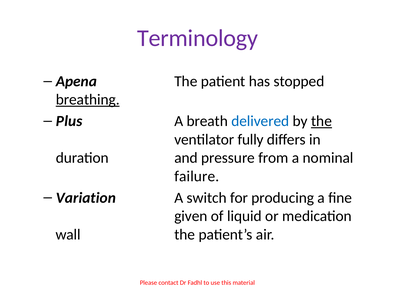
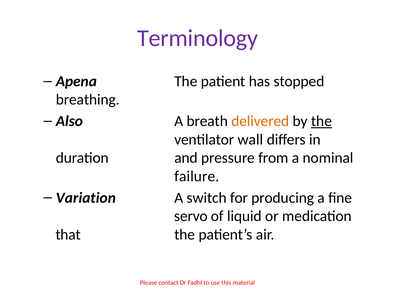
breathing underline: present -> none (88, 100)
Plus: Plus -> Also (69, 121)
delivered colour: blue -> orange (260, 121)
fully: fully -> wall (250, 140)
given: given -> servo (191, 216)
wall: wall -> that (68, 235)
